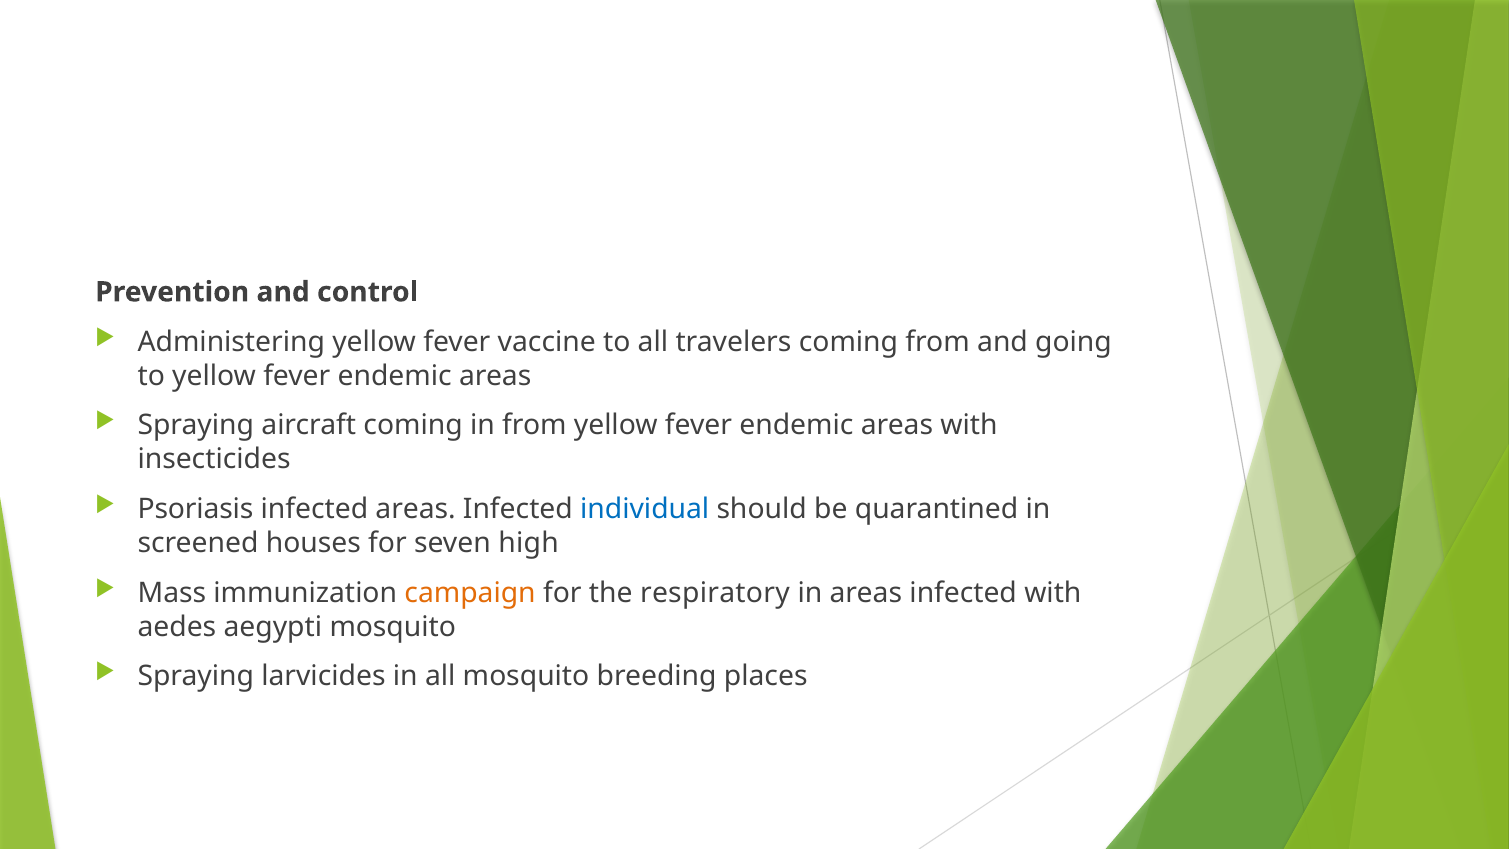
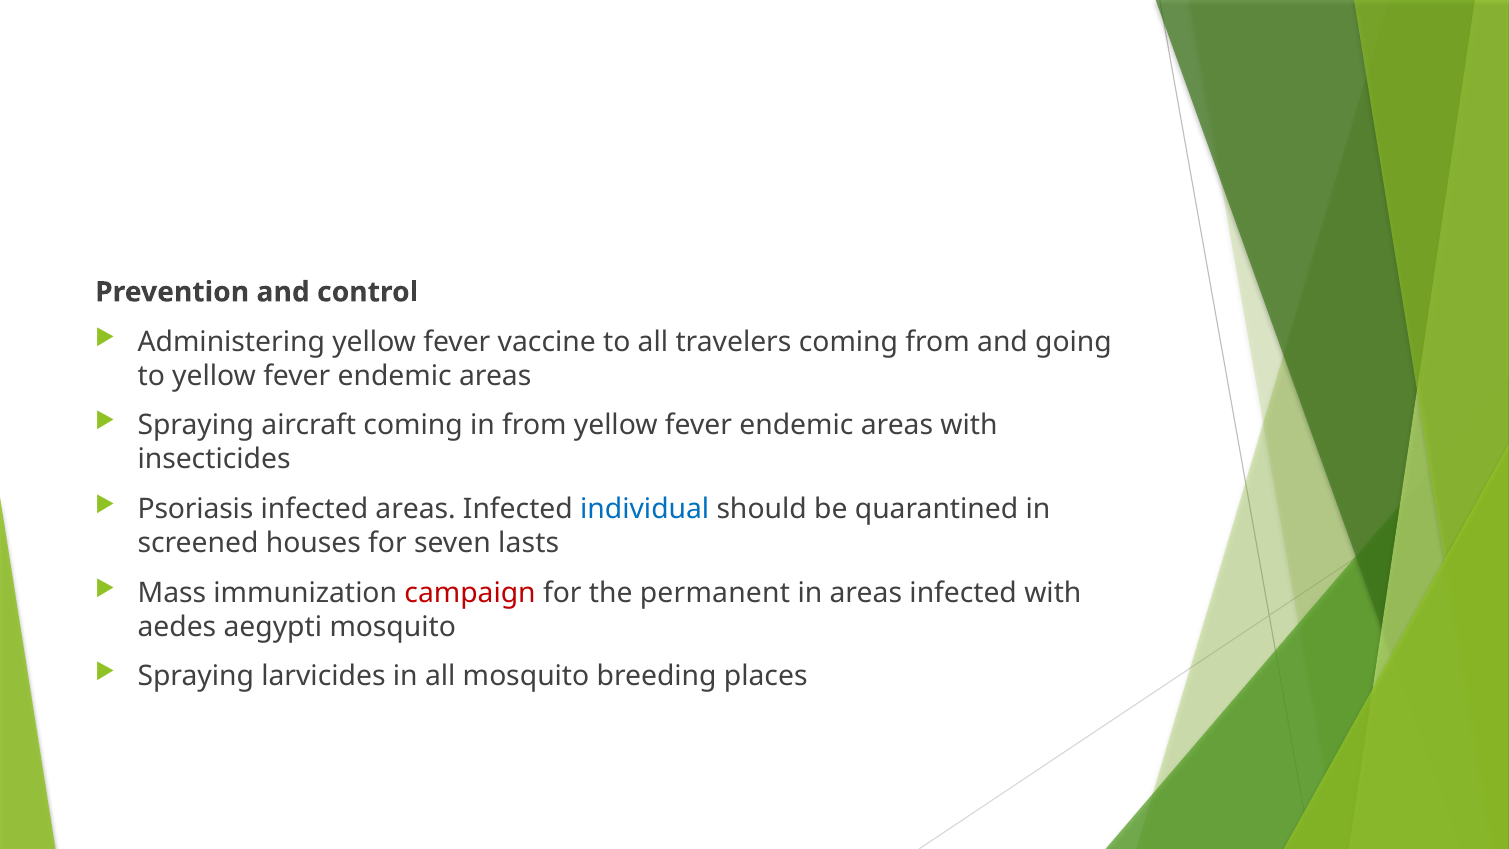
high: high -> lasts (529, 543)
campaign colour: orange -> red (470, 593)
respiratory: respiratory -> permanent (715, 593)
